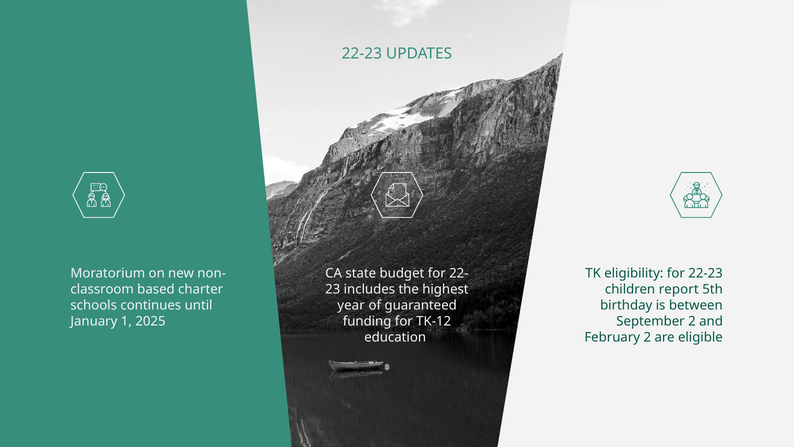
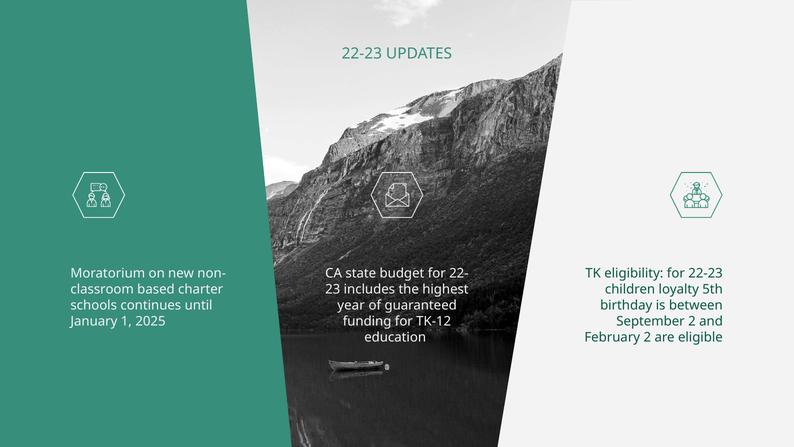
report: report -> loyalty (679, 289)
